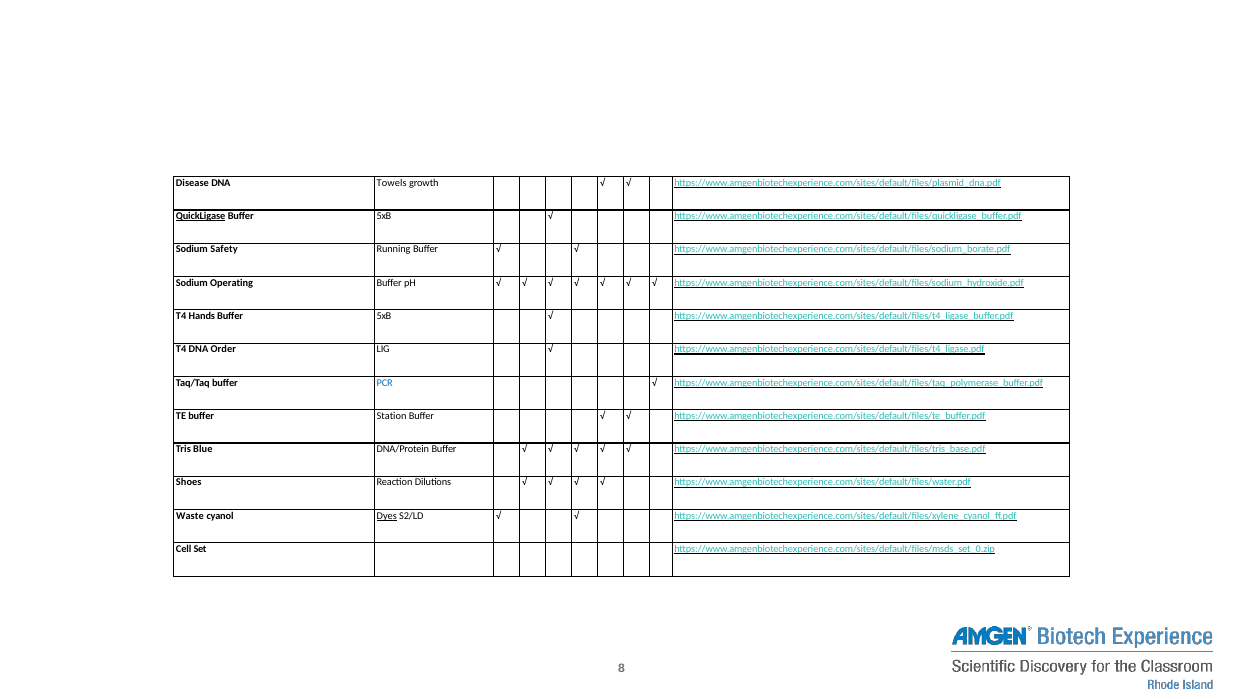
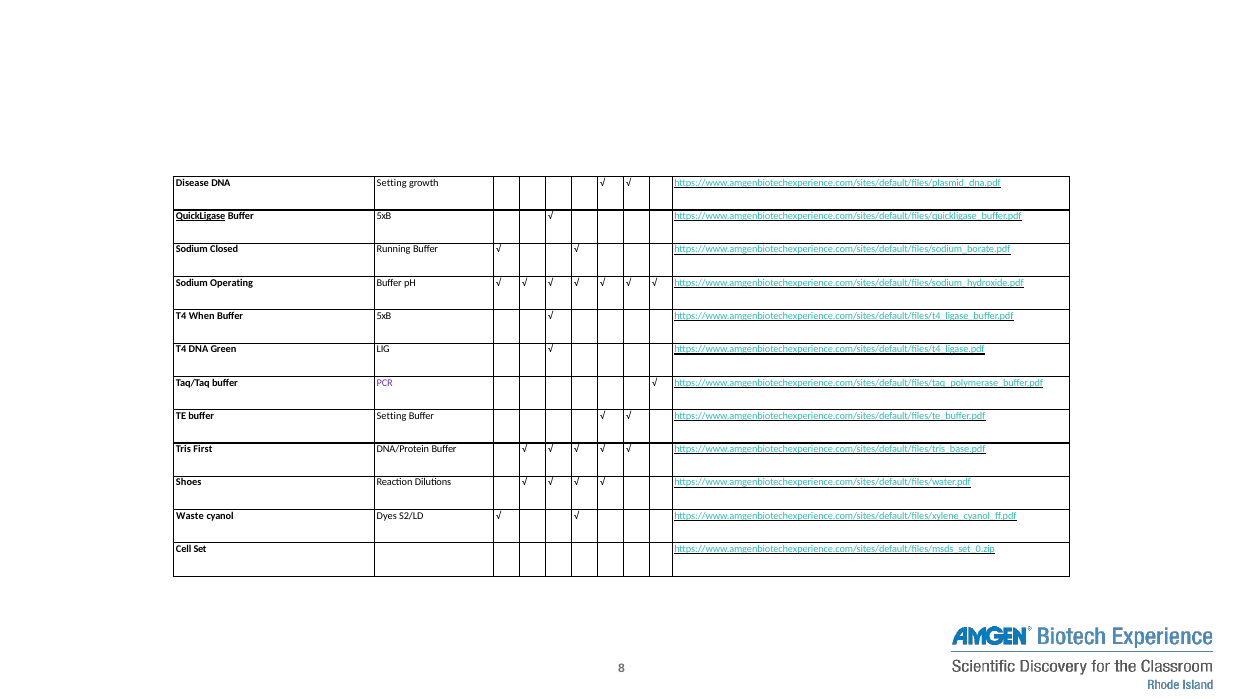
DNA Towels: Towels -> Setting (392, 183)
Safety: Safety -> Closed (224, 250)
Hands: Hands -> When (202, 316)
Order: Order -> Green (223, 350)
PCR colour: blue -> purple (385, 383)
buffer Station: Station -> Setting (392, 416)
Blue: Blue -> First (203, 449)
Dyes underline: present -> none (387, 516)
